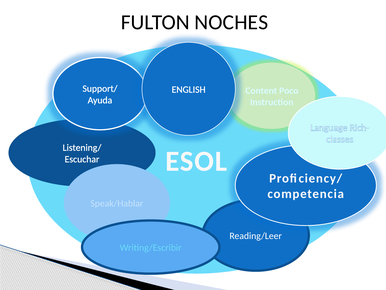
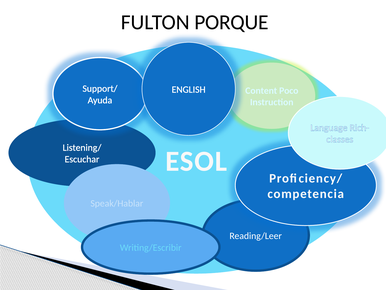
NOCHES: NOCHES -> PORQUE (231, 22)
